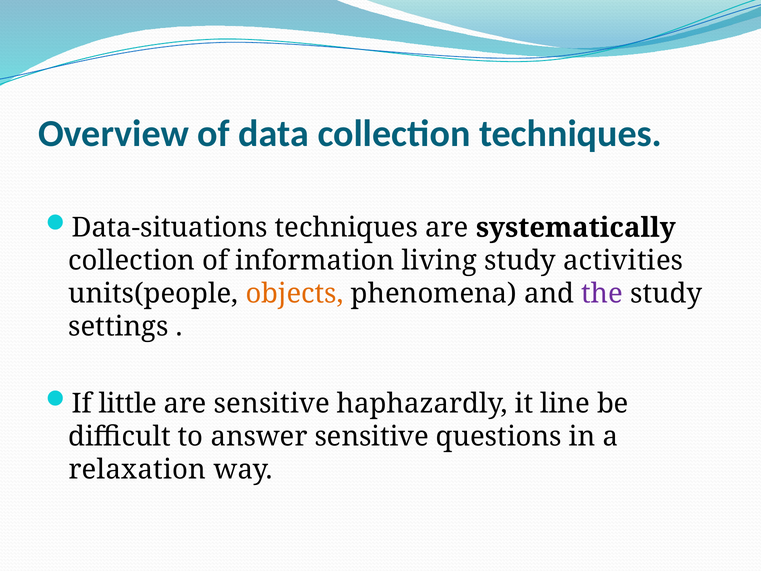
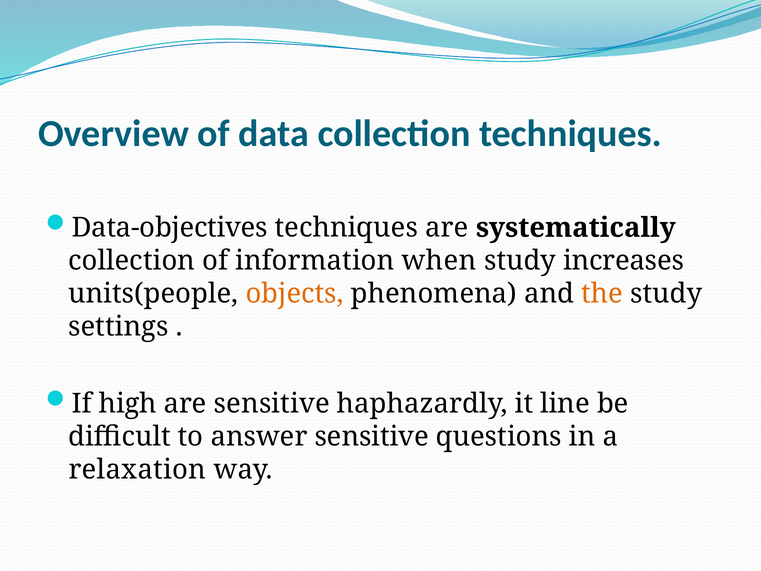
Data-situations: Data-situations -> Data-objectives (170, 228)
living: living -> when (439, 261)
activities: activities -> increases (624, 261)
the colour: purple -> orange (602, 294)
little: little -> high (128, 403)
